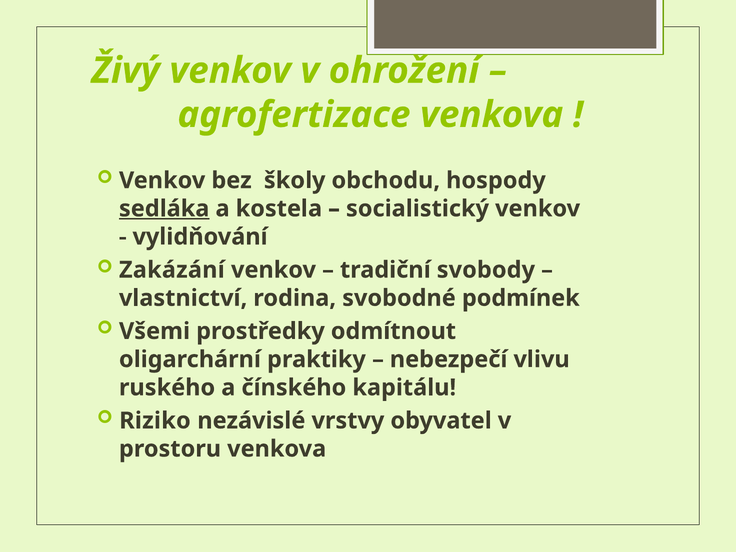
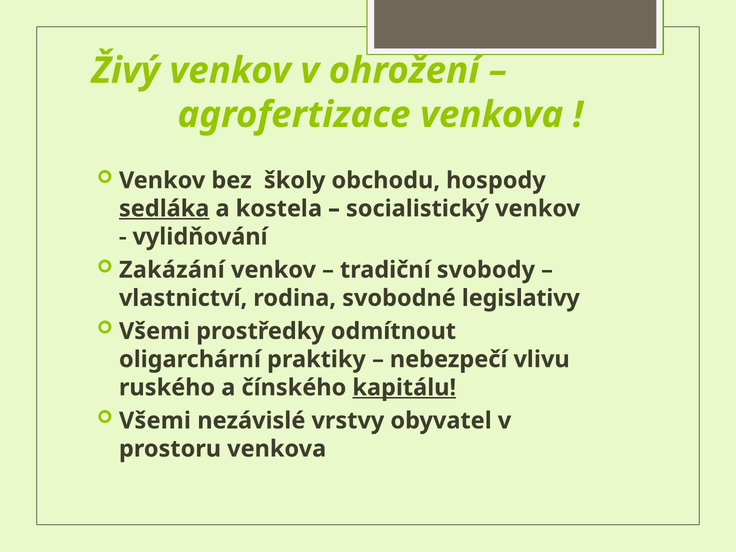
podmínek: podmínek -> legislativy (521, 298)
kapitálu underline: none -> present (404, 388)
Riziko: Riziko -> Všemi (155, 421)
